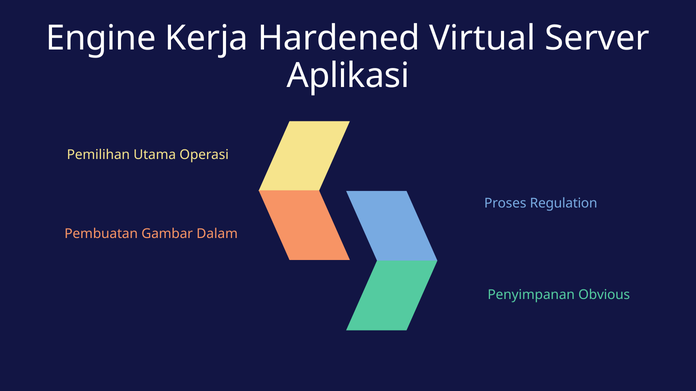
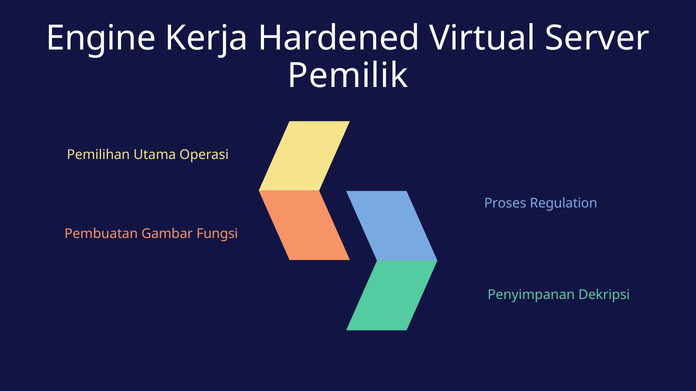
Aplikasi: Aplikasi -> Pemilik (348, 76)
Dalam: Dalam -> Fungsi (217, 234)
Obvious: Obvious -> Dekripsi (604, 295)
